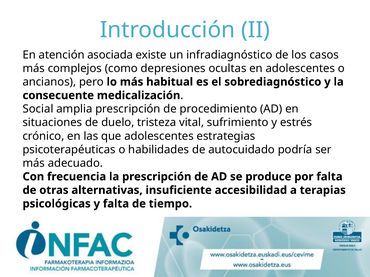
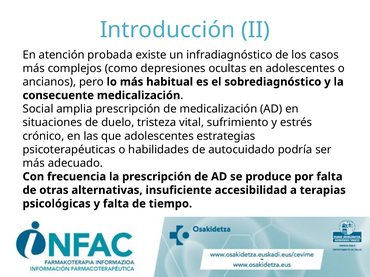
asociada: asociada -> probada (110, 55)
de procedimiento: procedimiento -> medicalización (218, 109)
